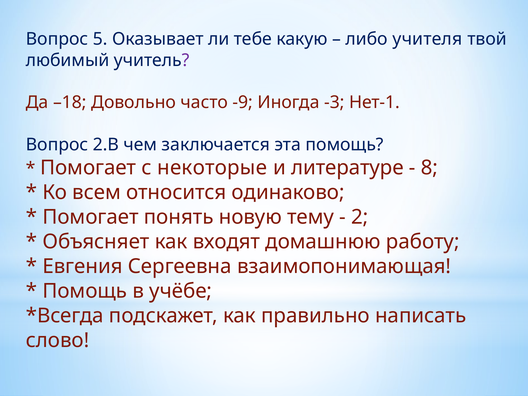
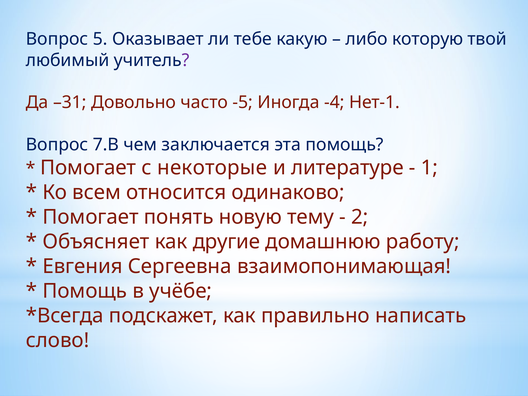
учителя: учителя -> которую (428, 39)
–18: –18 -> –31 (70, 102)
-9: -9 -> -5 (243, 102)
-3: -3 -> -4 (334, 102)
2.В: 2.В -> 7.В (106, 145)
8: 8 -> 1 (429, 168)
входят: входят -> другие (226, 242)
